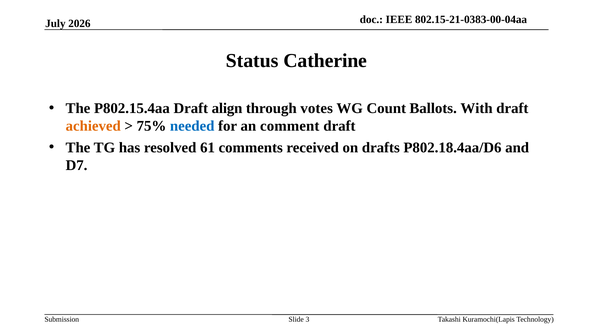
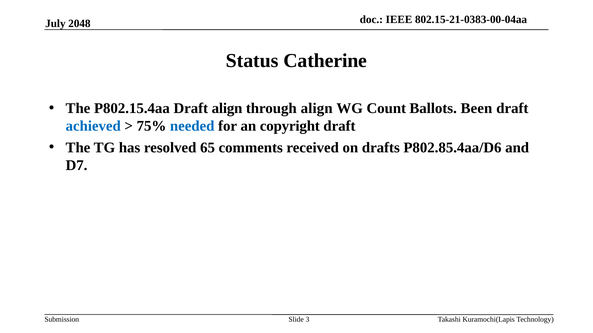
2026: 2026 -> 2048 (79, 24)
through votes: votes -> align (317, 109)
With: With -> Been (476, 109)
achieved colour: orange -> blue (93, 126)
comment: comment -> copyright (290, 126)
61: 61 -> 65 (208, 148)
P802.18.4aa/D6: P802.18.4aa/D6 -> P802.85.4aa/D6 (452, 148)
